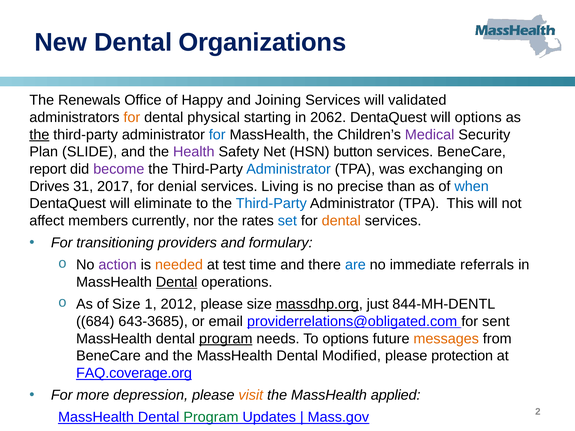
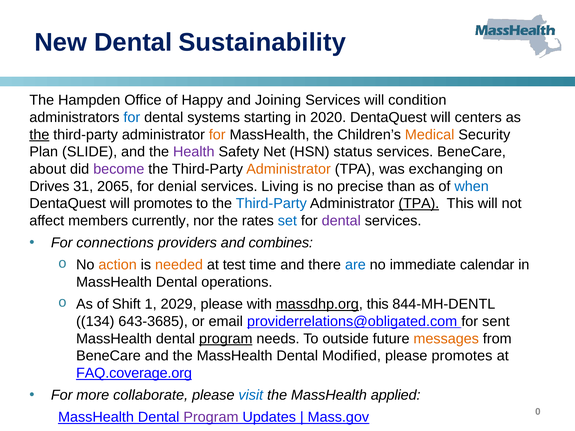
Organizations: Organizations -> Sustainability (262, 43)
Renewals: Renewals -> Hampden (89, 100)
validated: validated -> condition (417, 100)
for colour: orange -> blue (132, 117)
physical: physical -> systems (214, 117)
2062: 2062 -> 2020 (328, 117)
will options: options -> centers (478, 117)
for colour: blue -> orange (217, 135)
Medical colour: purple -> orange (430, 135)
button: button -> status (353, 152)
report: report -> about (48, 169)
Administrator colour: blue -> orange (289, 169)
2017: 2017 -> 2065 (115, 186)
will eliminate: eliminate -> promotes (163, 204)
TPA underline: none -> present (419, 204)
dental colour: orange -> purple (341, 221)
transitioning: transitioning -> connections (115, 243)
formulary: formulary -> combines (281, 243)
action colour: purple -> orange (118, 265)
referrals: referrals -> calendar (487, 265)
Dental underline: present -> none (177, 282)
of Size: Size -> Shift (126, 304)
2012: 2012 -> 2029 (179, 304)
please size: size -> with (259, 304)
massdhp.org just: just -> this (378, 304)
684: 684 -> 134 (95, 322)
To options: options -> outside (346, 339)
please protection: protection -> promotes (462, 356)
depression: depression -> collaborate (151, 395)
visit colour: orange -> blue (251, 395)
Program colour: green -> purple (211, 417)
2: 2 -> 0 (538, 412)
